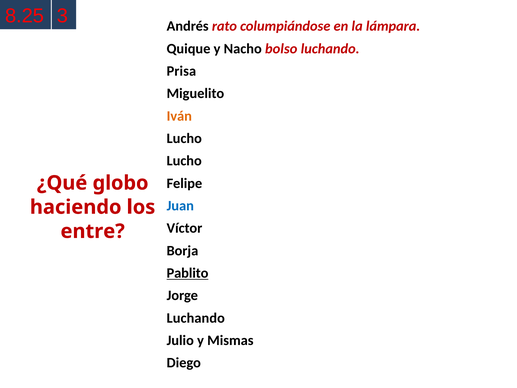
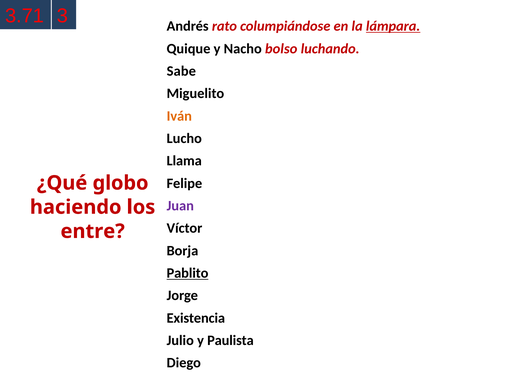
8.25: 8.25 -> 3.71 (25, 16)
lámpara underline: none -> present (393, 26)
Prisa: Prisa -> Sabe (181, 71)
Lucho: Lucho -> Llama (184, 161)
Juan colour: blue -> purple (180, 206)
Luchando: Luchando -> Existencia (196, 318)
Mismas: Mismas -> Paulista (230, 340)
